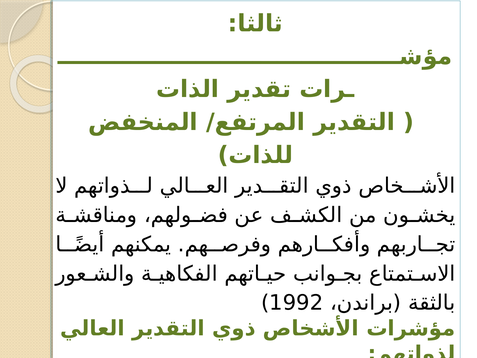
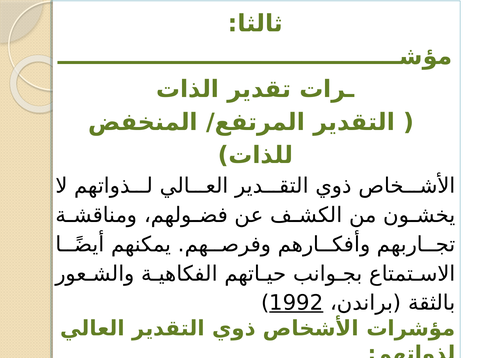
1992 underline: none -> present (296, 303)
